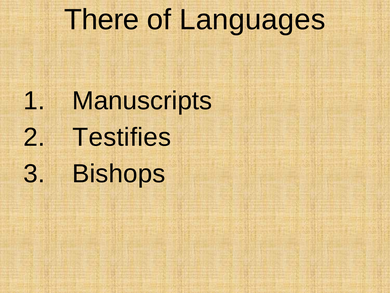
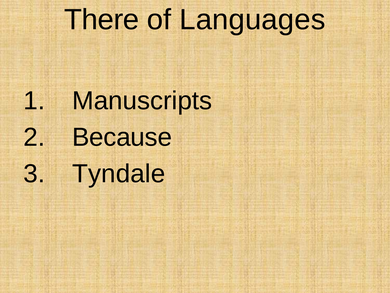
Testifies: Testifies -> Because (122, 137)
Bishops: Bishops -> Tyndale (119, 173)
